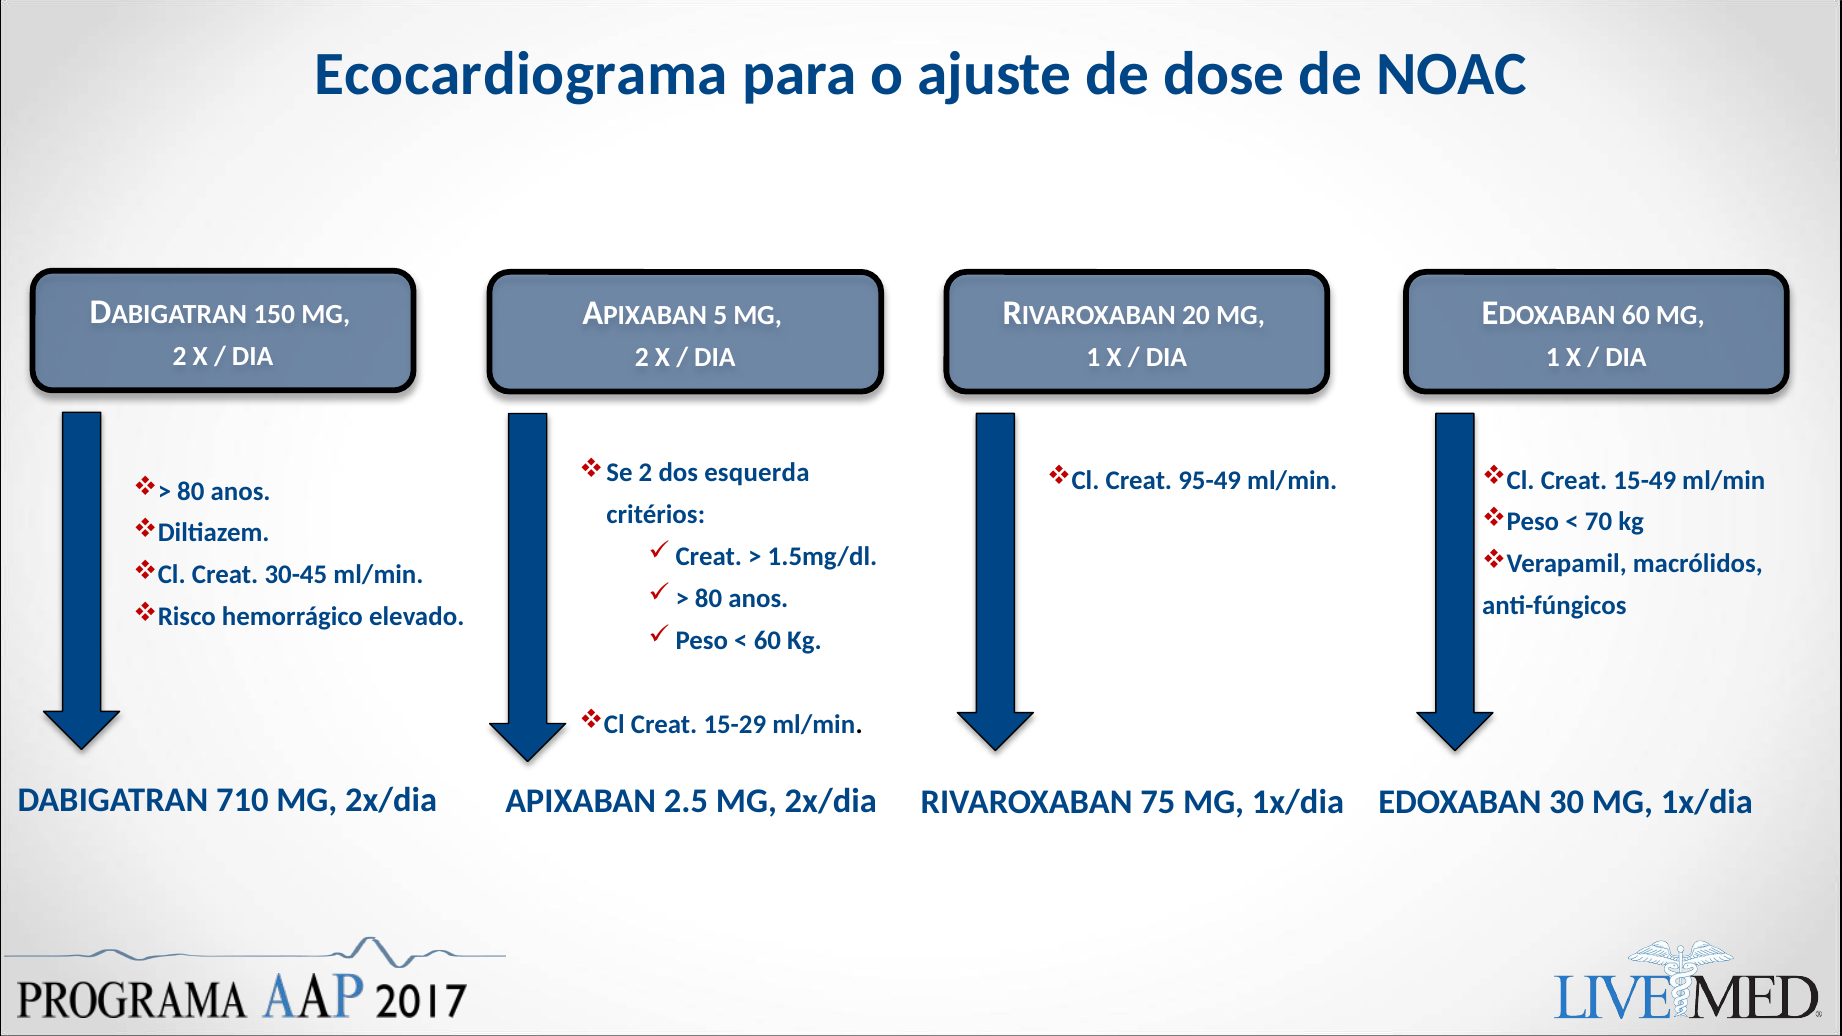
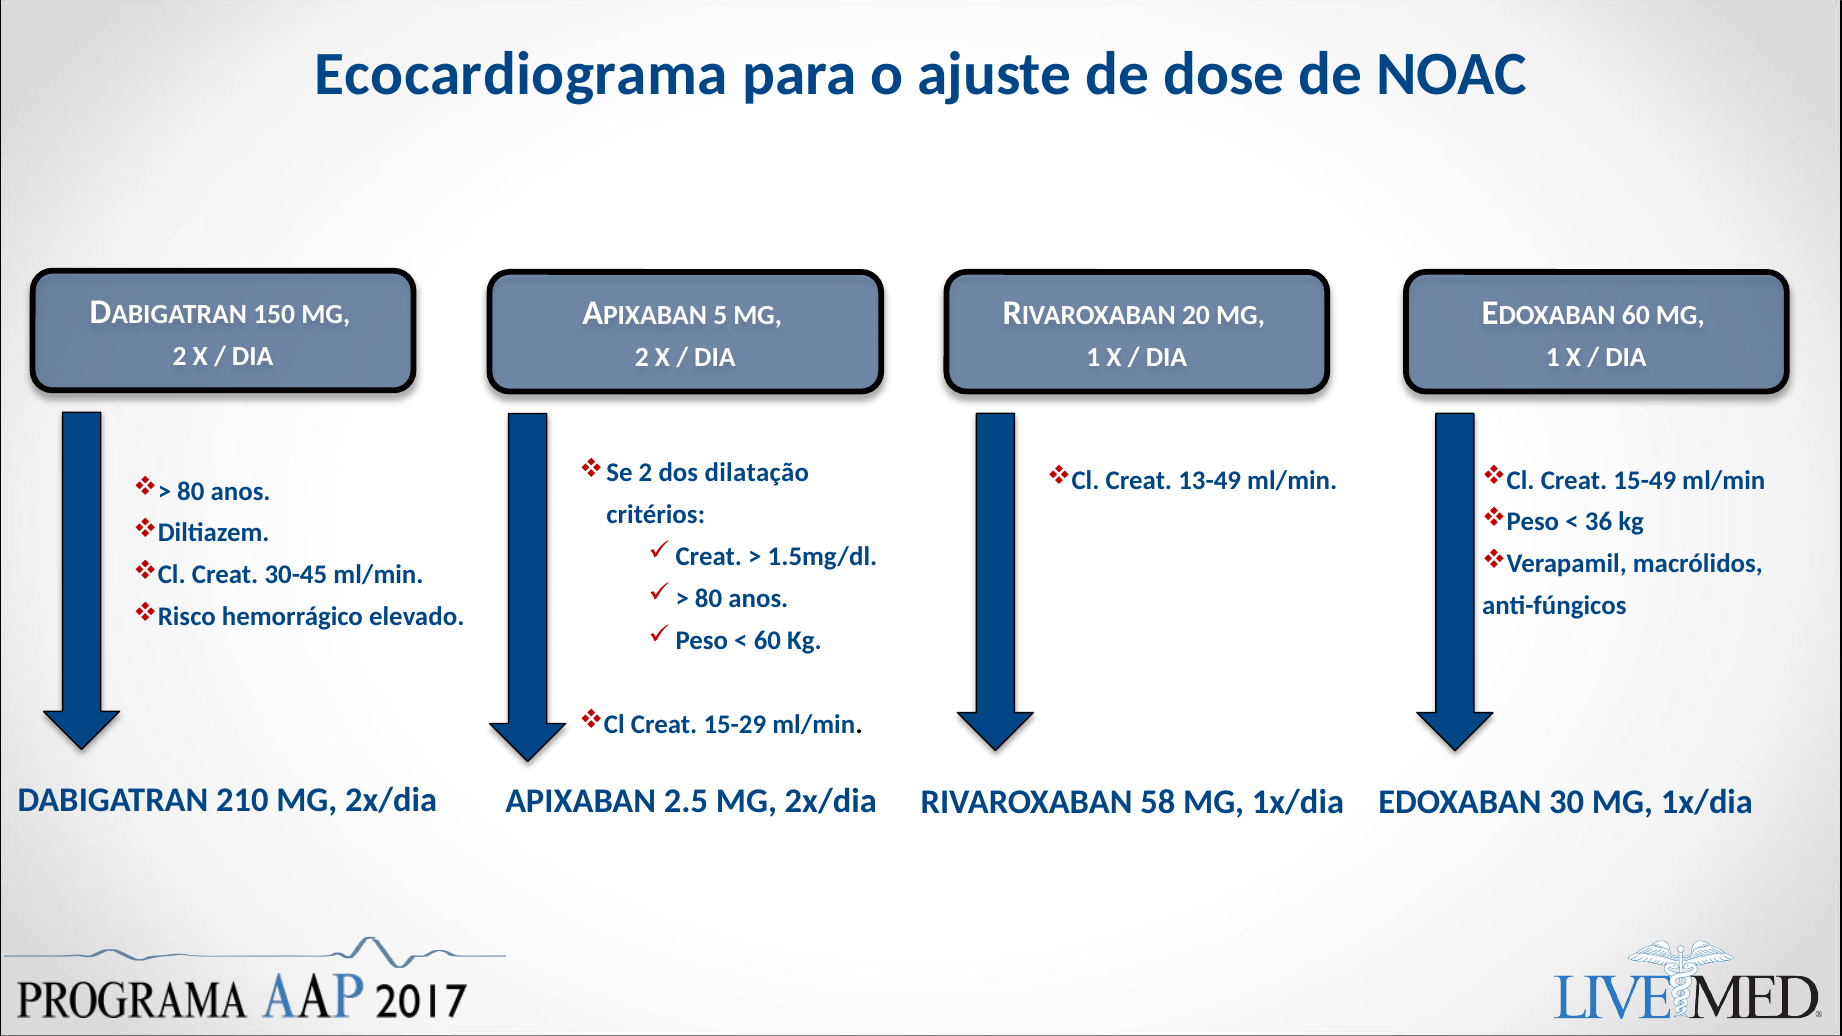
esquerda: esquerda -> dilatação (757, 473)
95-49: 95-49 -> 13-49 (1210, 480)
70: 70 -> 36 (1599, 522)
710: 710 -> 210 (242, 800)
75: 75 -> 58 (1158, 802)
